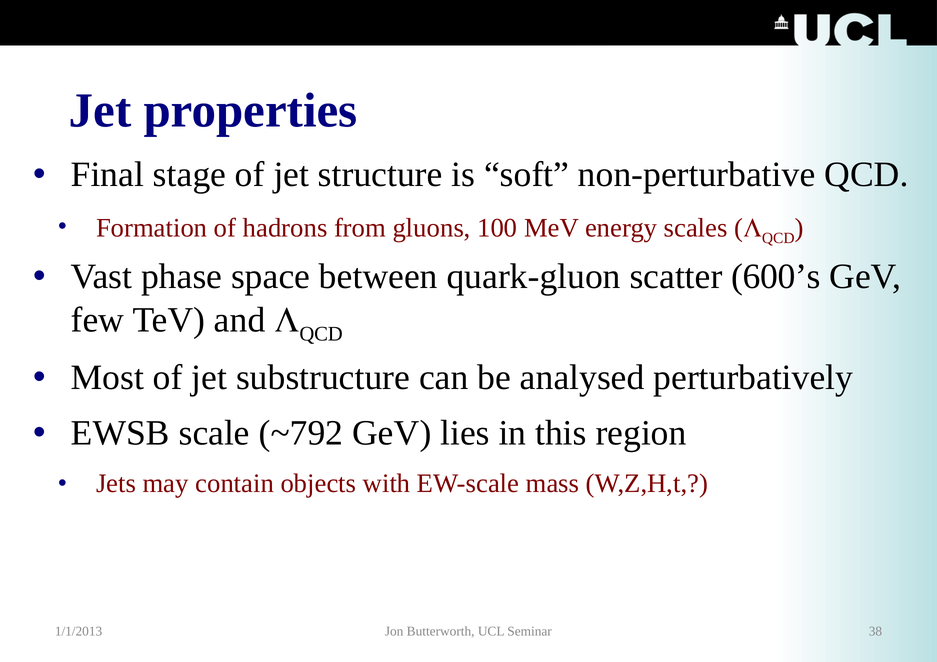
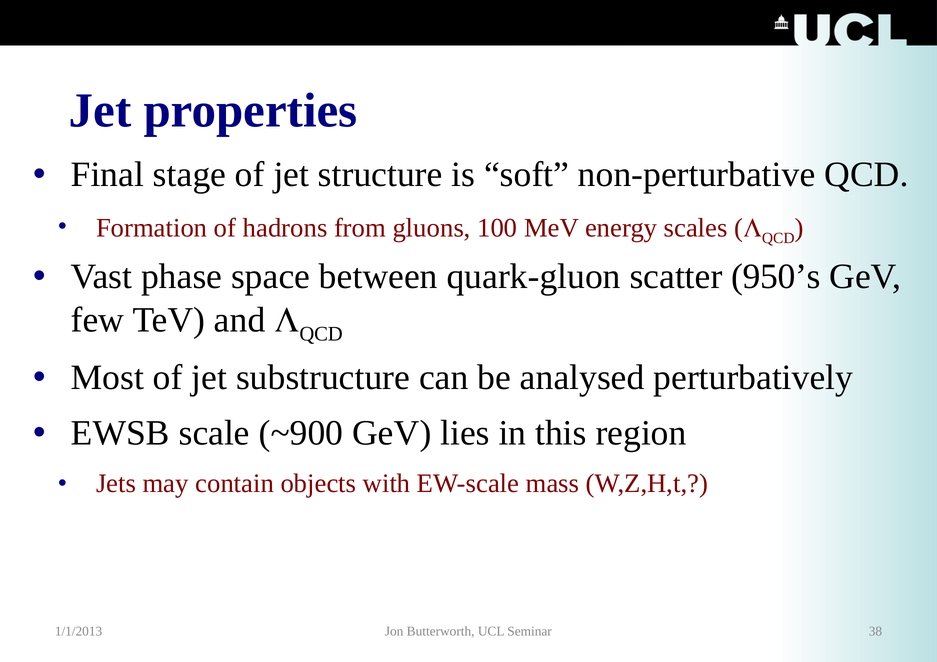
600’s: 600’s -> 950’s (776, 277)
~792: ~792 -> ~900 (301, 433)
